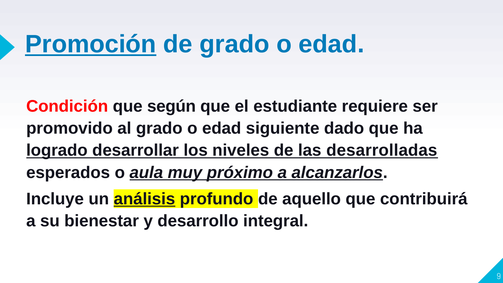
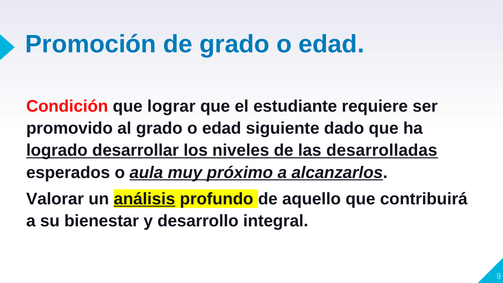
Promoción underline: present -> none (91, 44)
según: según -> lograr (171, 106)
Incluye: Incluye -> Valorar (55, 199)
